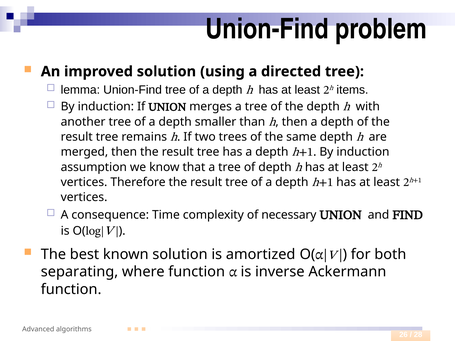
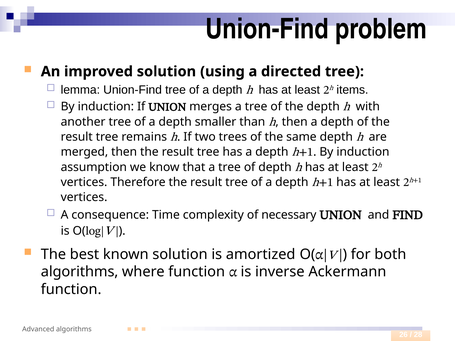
separating: separating -> algorithms (80, 272)
